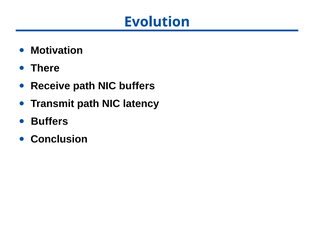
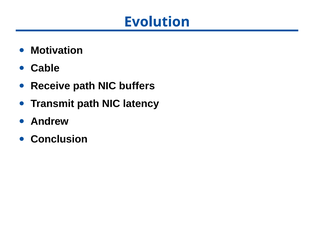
There: There -> Cable (45, 68)
Buffers: Buffers -> Andrew (50, 122)
